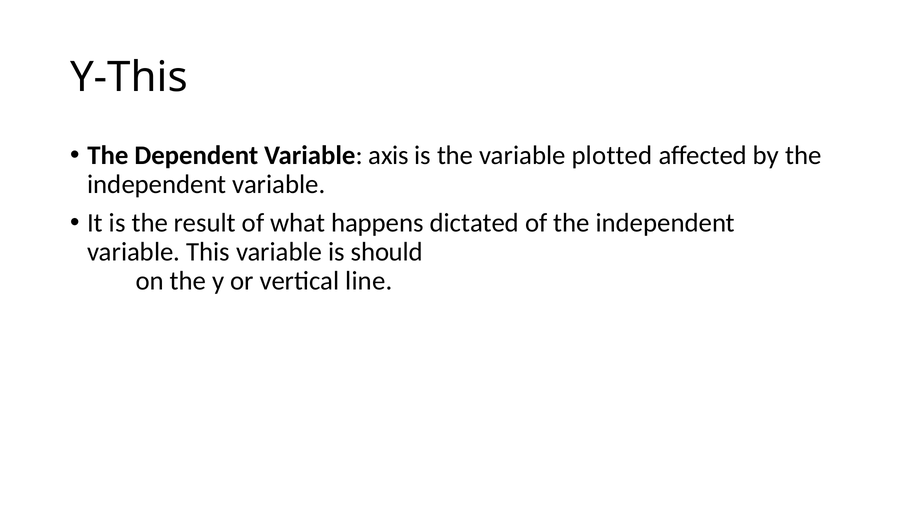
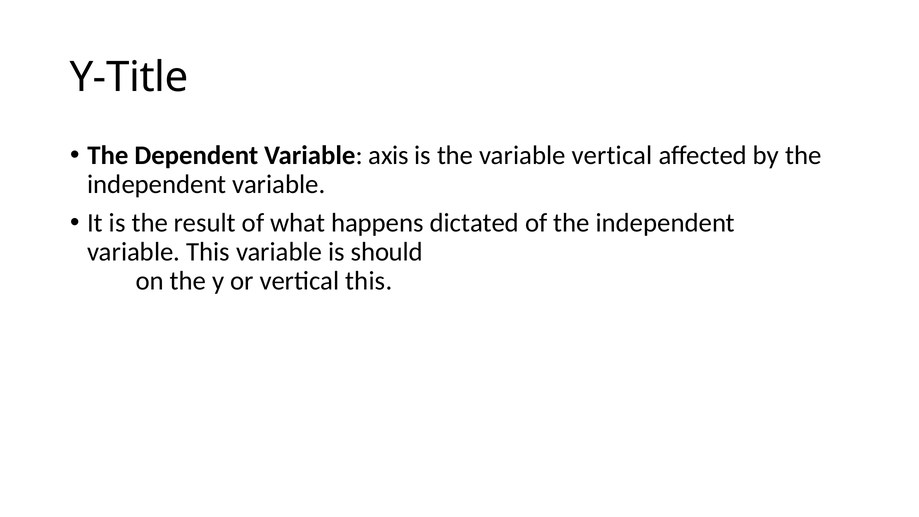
Y-This: Y-This -> Y-Title (129, 77)
variable plotted: plotted -> vertical (612, 155)
vertical line: line -> this (369, 281)
